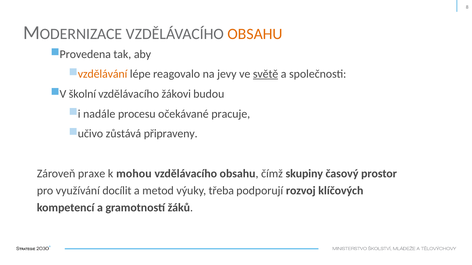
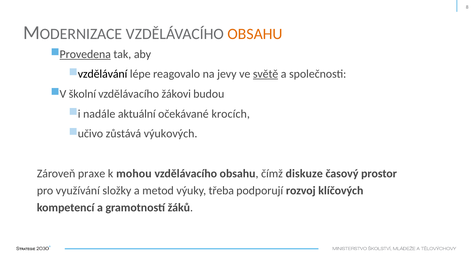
Provedena underline: none -> present (85, 54)
vzdělávání colour: orange -> black (103, 74)
procesu: procesu -> aktuální (137, 114)
pracuje: pracuje -> krocích (231, 114)
připraveny: připraveny -> výukových (171, 134)
skupiny: skupiny -> diskuze (304, 174)
docílit: docílit -> složky (117, 191)
